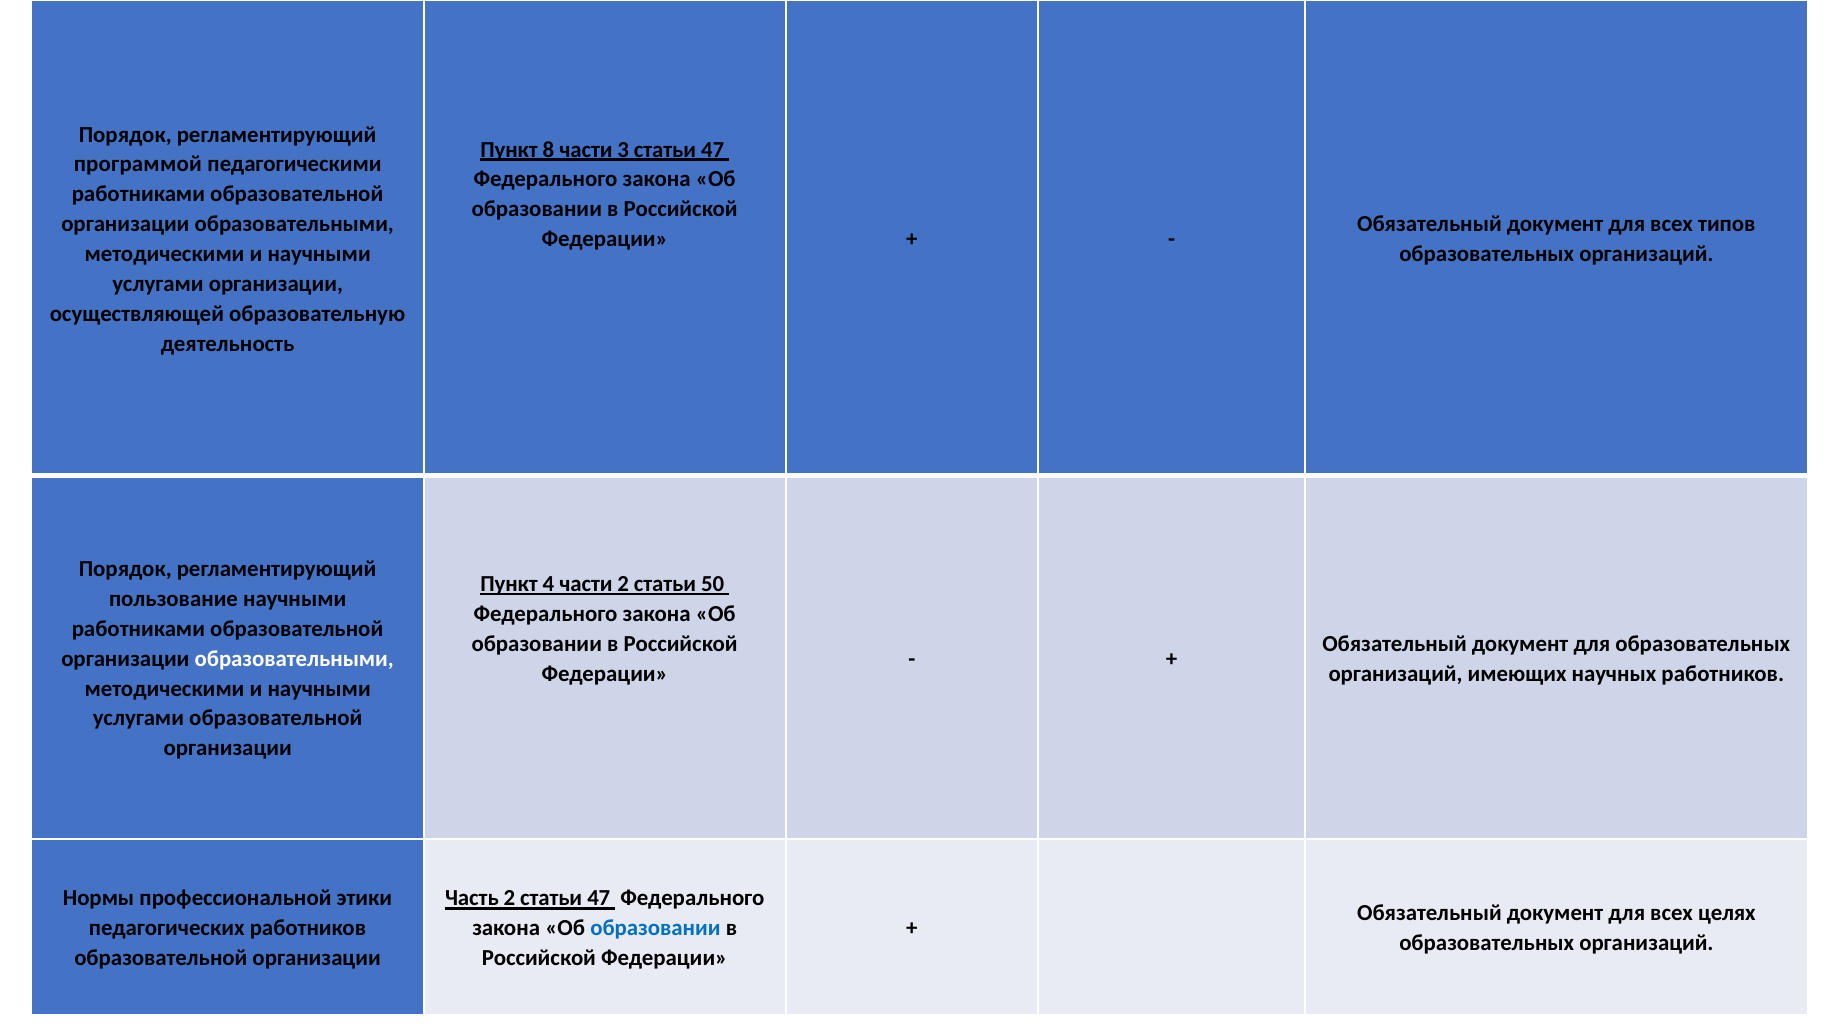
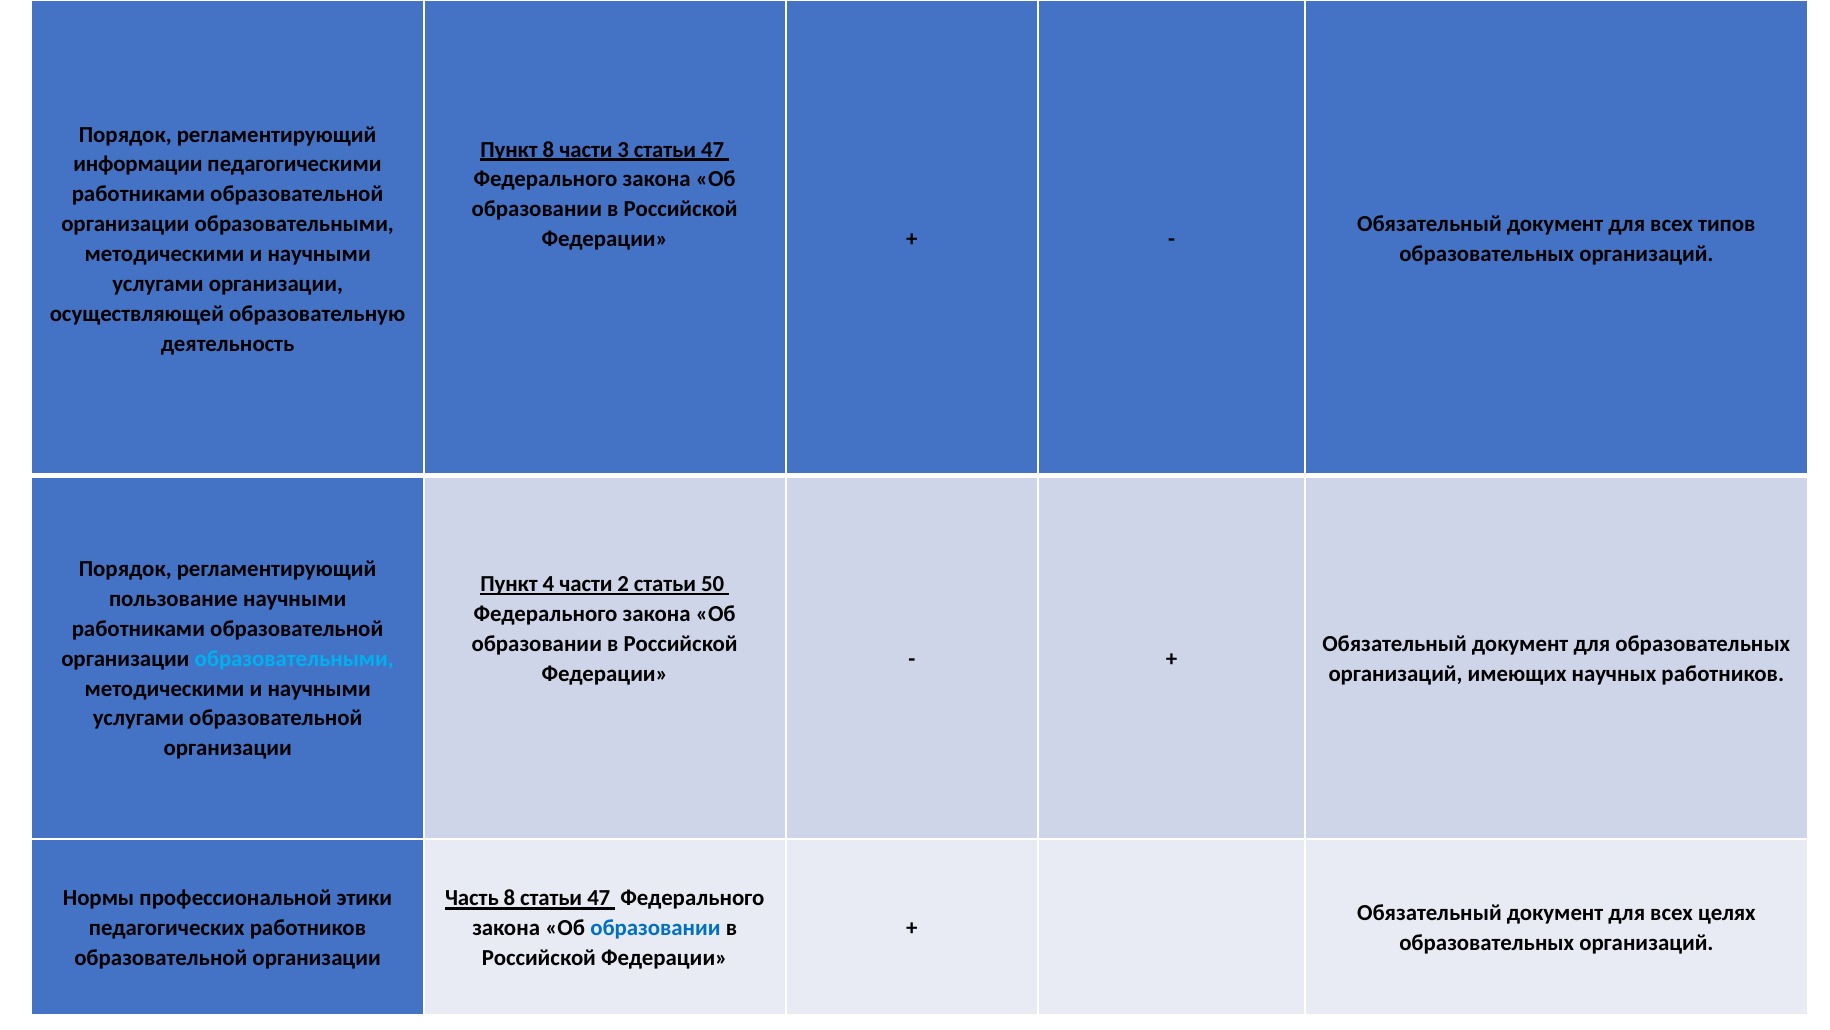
программой: программой -> информации (138, 164)
образовательными colour: white -> light blue (294, 658)
Часть 2: 2 -> 8 (509, 898)
